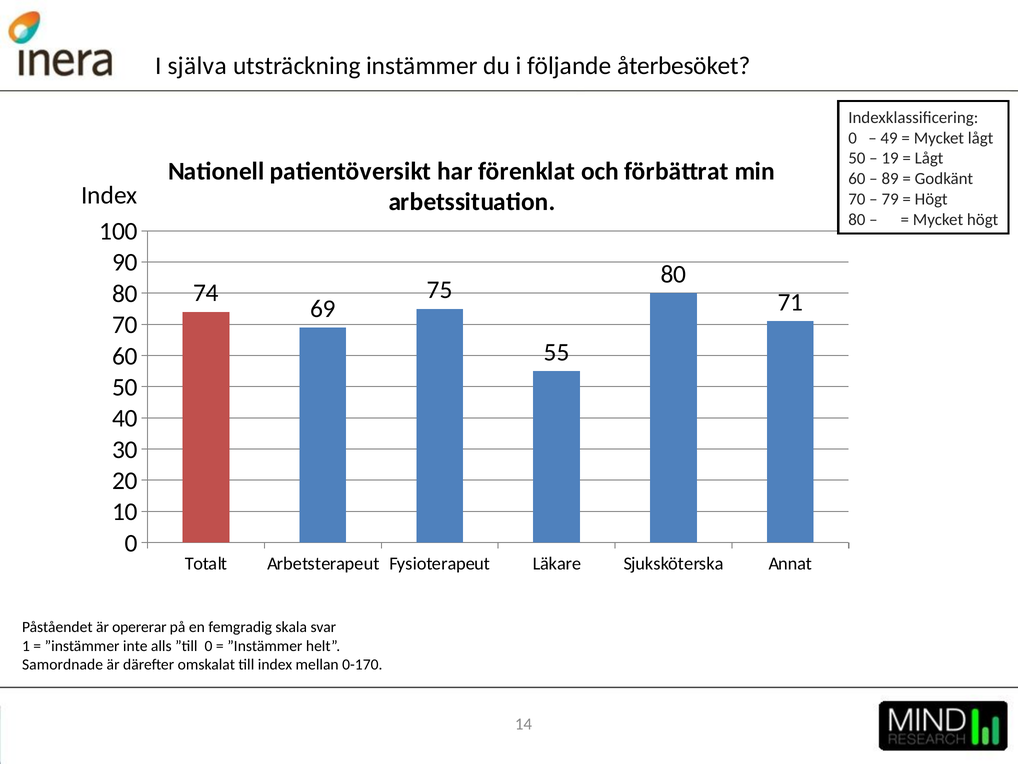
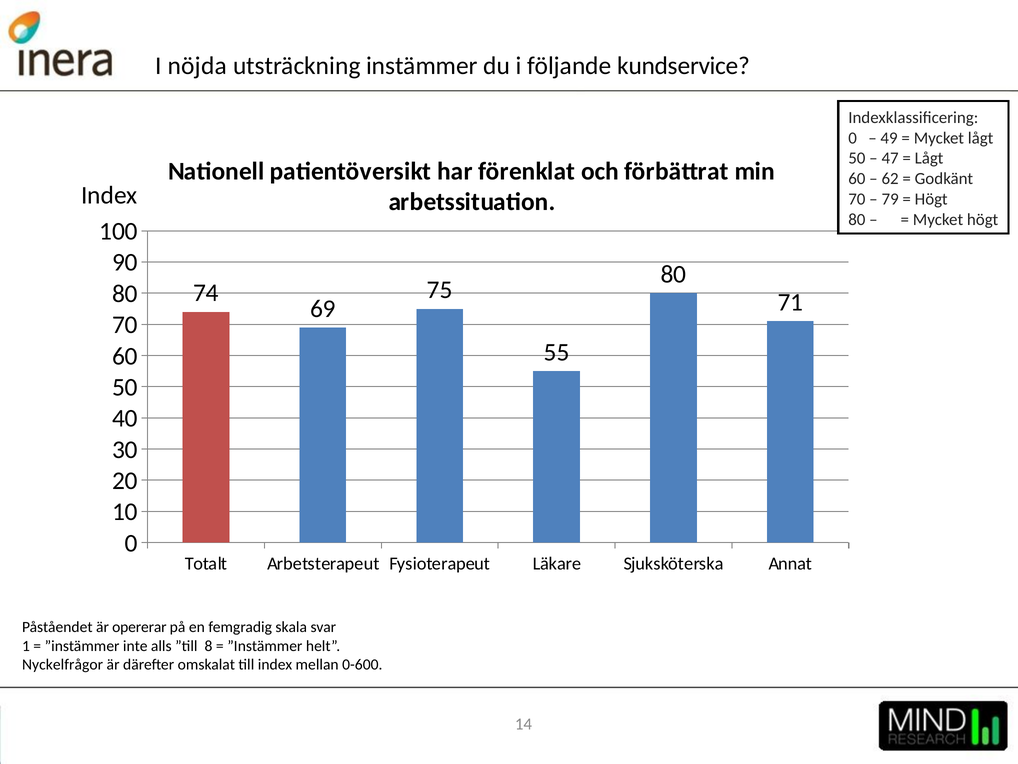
själva: själva -> nöjda (197, 66)
återbesöket: återbesöket -> kundservice (684, 66)
19: 19 -> 47 (890, 158)
89: 89 -> 62 (890, 179)
”till 0: 0 -> 8 (209, 646)
Samordnade: Samordnade -> Nyckelfrågor (63, 664)
0-170: 0-170 -> 0-600 (362, 664)
